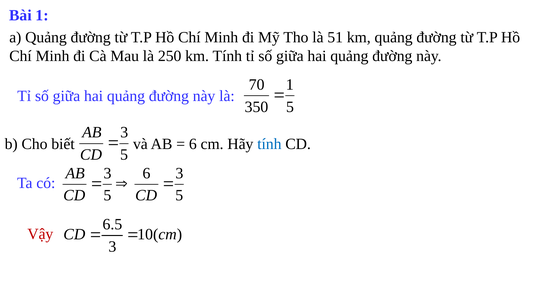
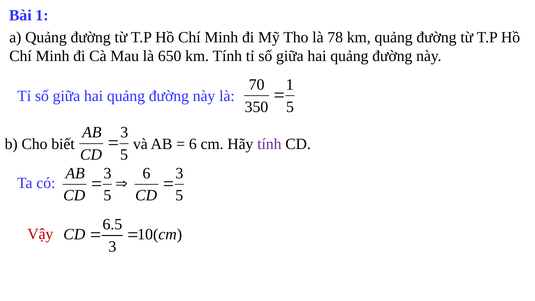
51: 51 -> 78 (335, 37)
250: 250 -> 650 (170, 56)
tính colour: blue -> purple (269, 144)
